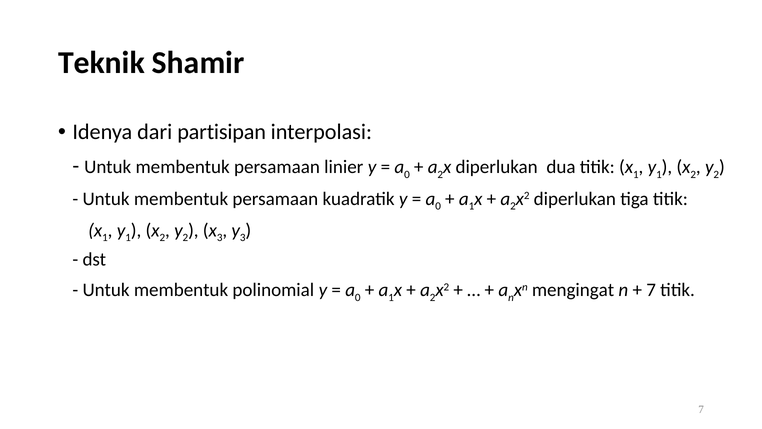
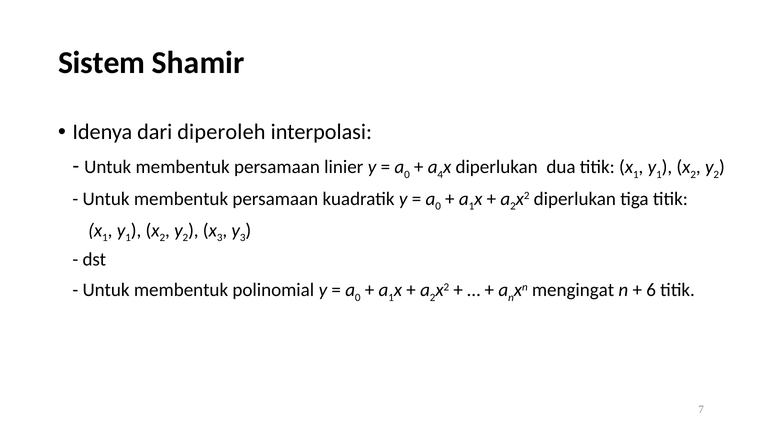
Teknik: Teknik -> Sistem (102, 63)
partisipan: partisipan -> diperoleh (221, 132)
2: 2 -> 4 (440, 174)
7: 7 -> 6 (651, 290)
